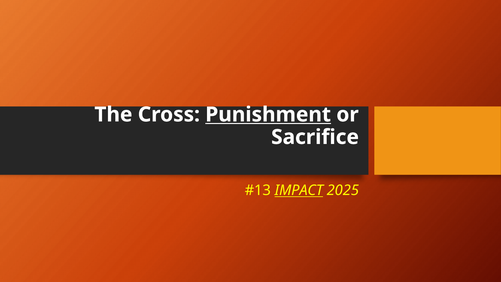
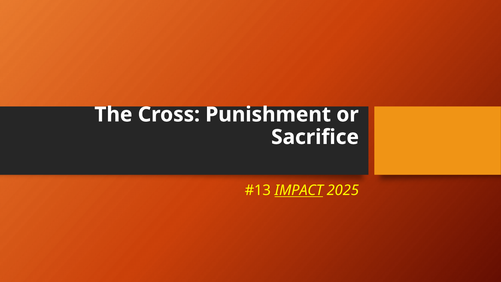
Punishment underline: present -> none (268, 114)
